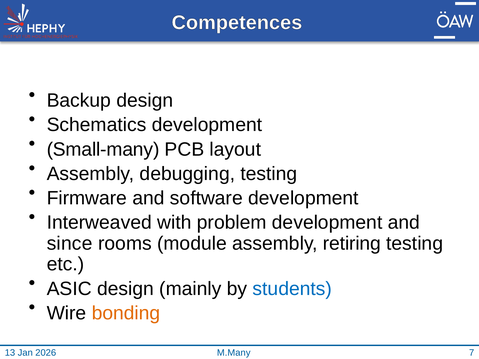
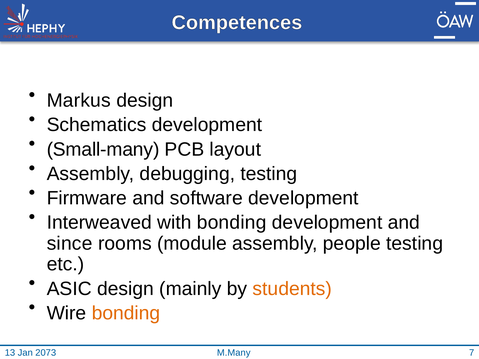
Backup: Backup -> Markus (79, 101)
with problem: problem -> bonding (232, 223)
retiring: retiring -> people (352, 244)
students colour: blue -> orange (292, 289)
2026: 2026 -> 2073 (46, 353)
